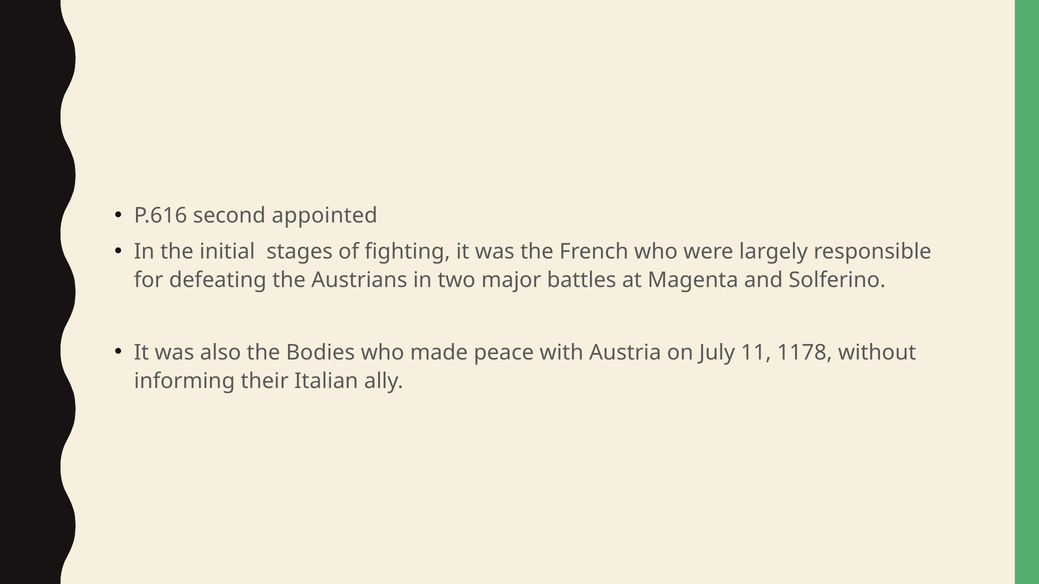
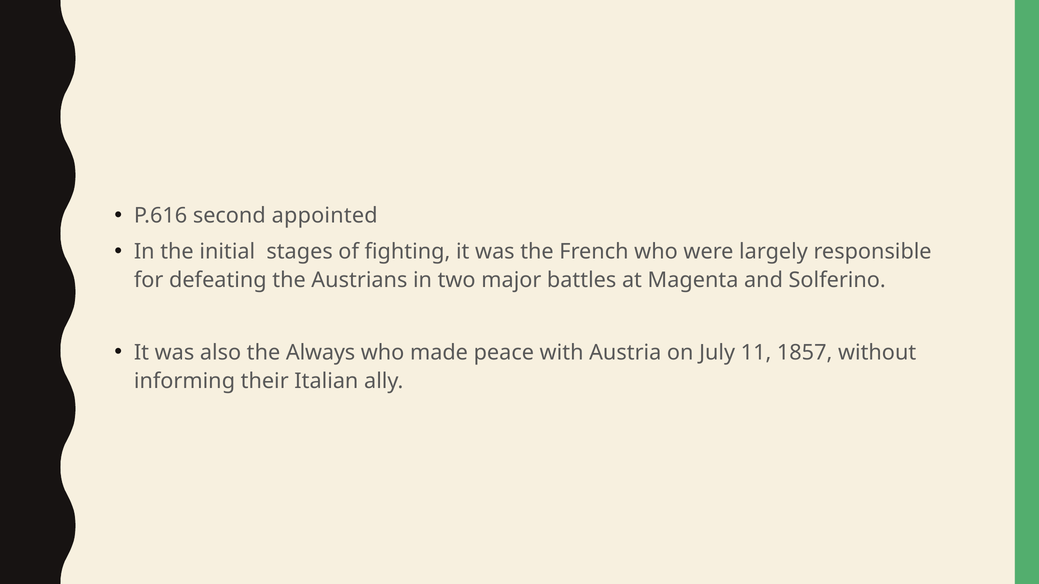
Bodies: Bodies -> Always (321, 353)
1178: 1178 -> 1857 (805, 353)
